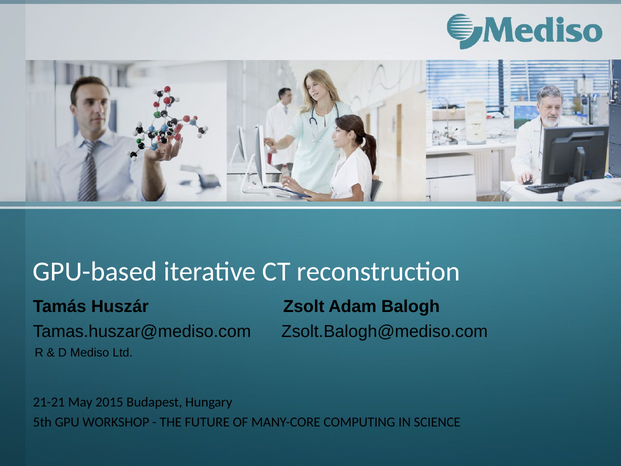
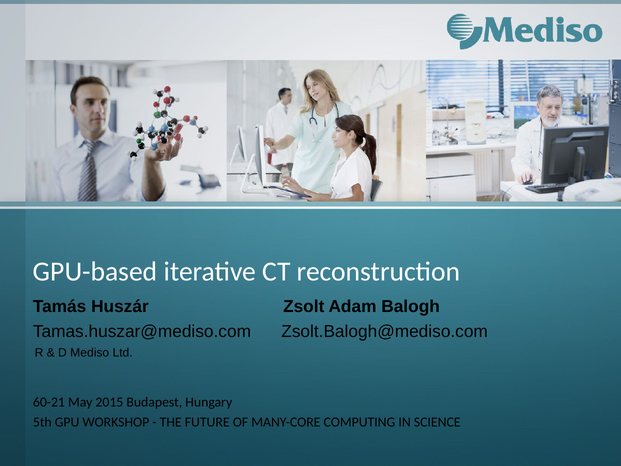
21-21: 21-21 -> 60-21 (49, 402)
